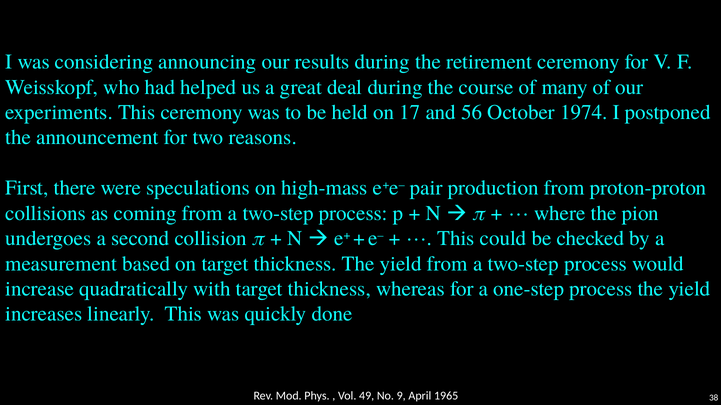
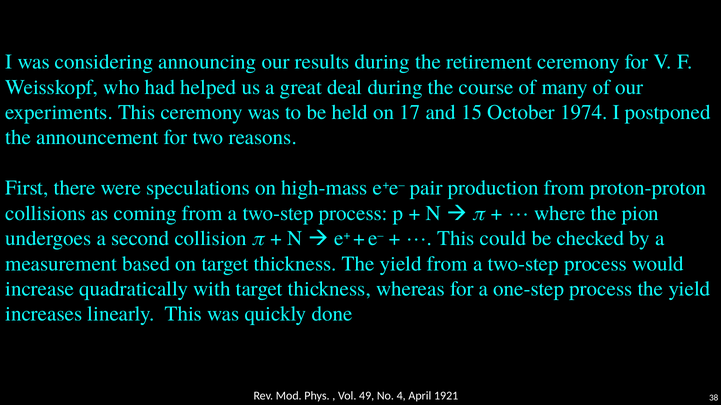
56: 56 -> 15 (472, 112)
9: 9 -> 4 (401, 396)
1965: 1965 -> 1921 (446, 396)
